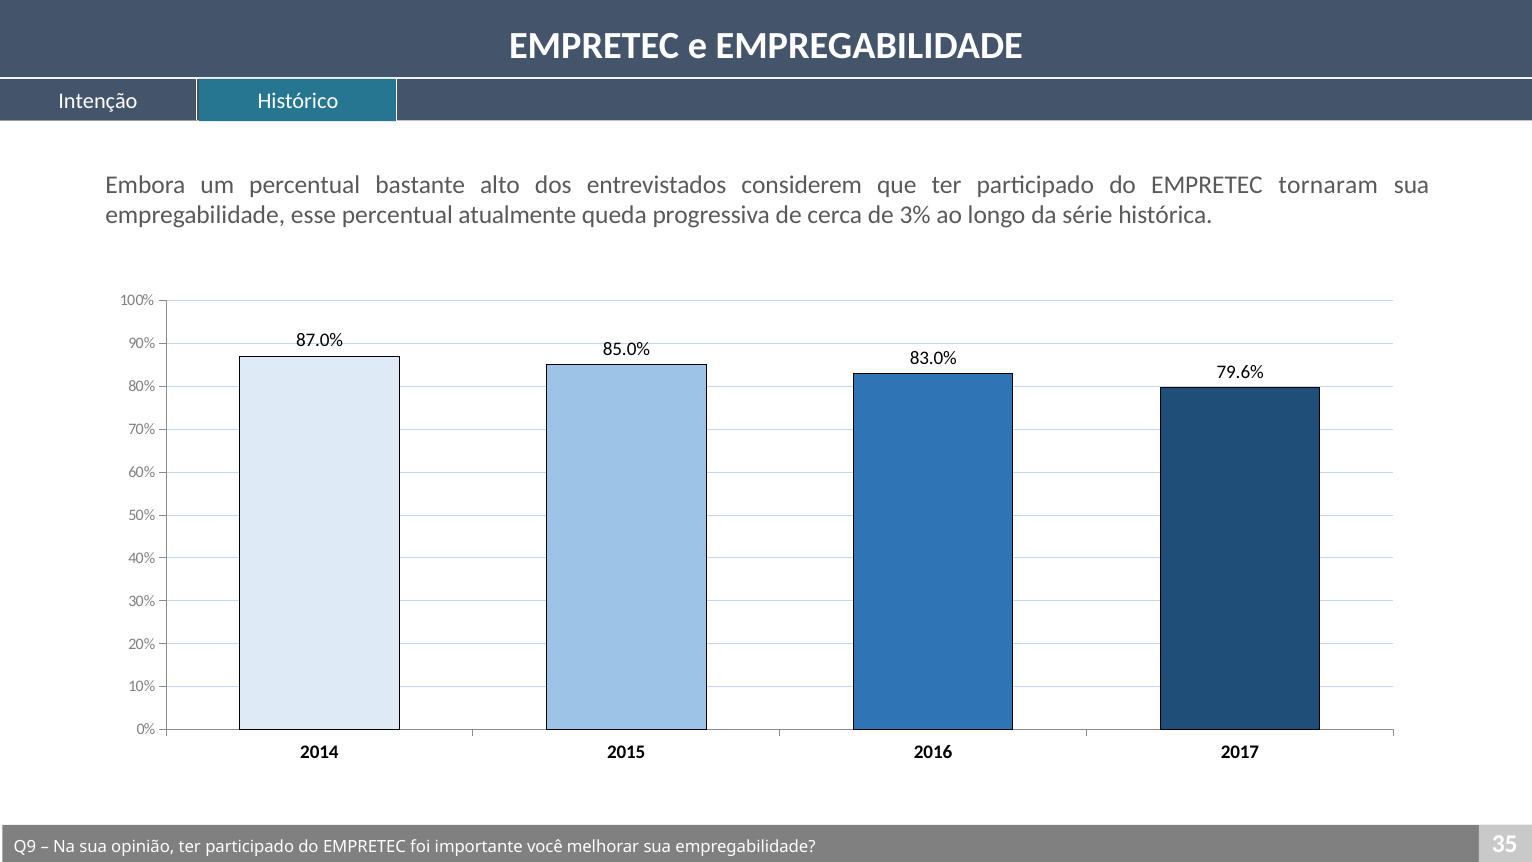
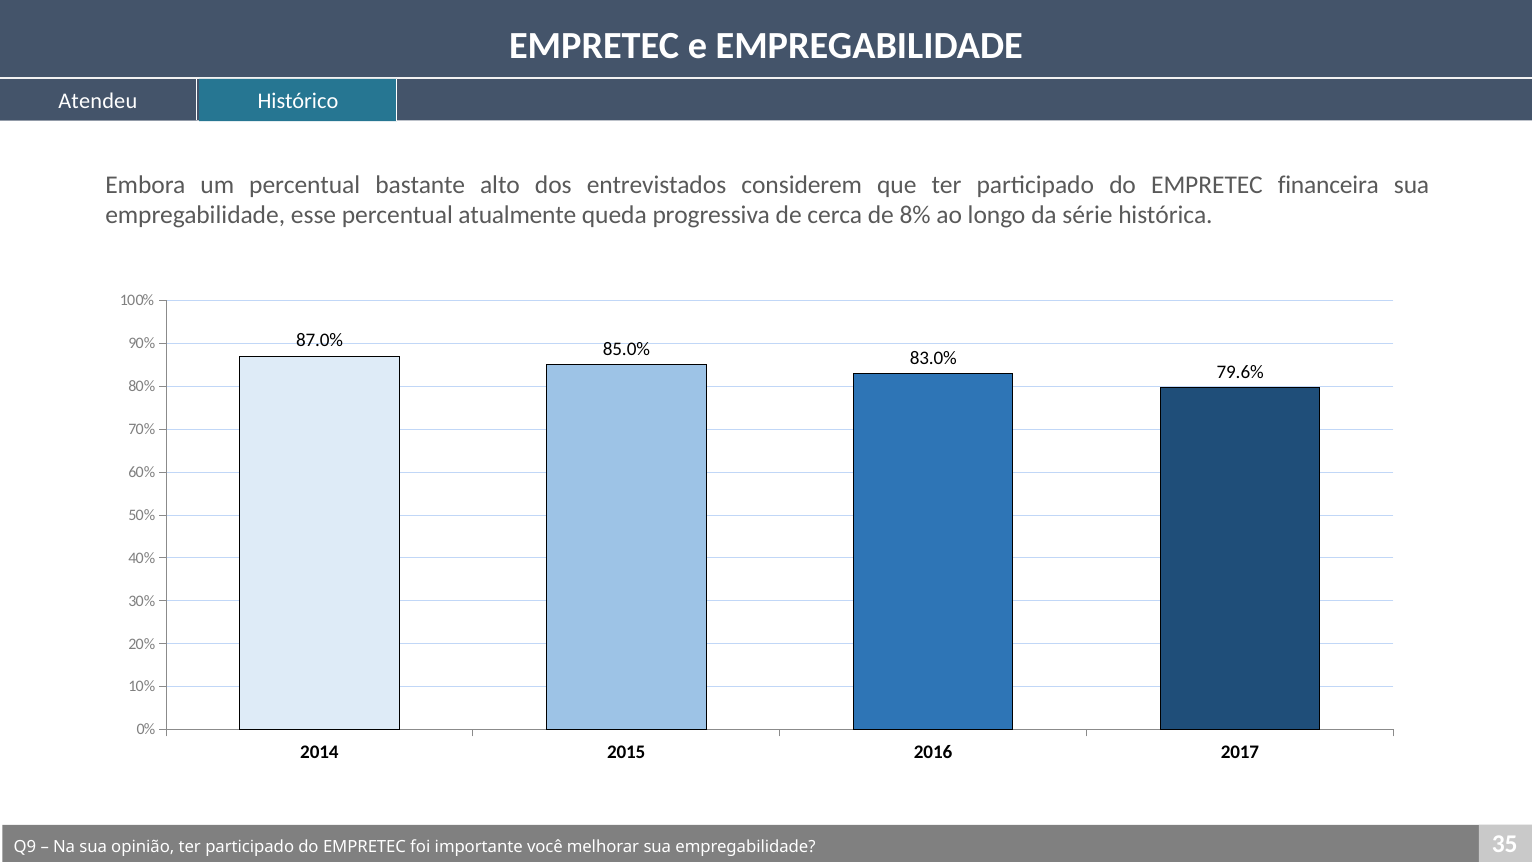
Intenção: Intenção -> Atendeu (98, 101)
tornaram: tornaram -> financeira (1328, 185)
3%: 3% -> 8% (915, 215)
